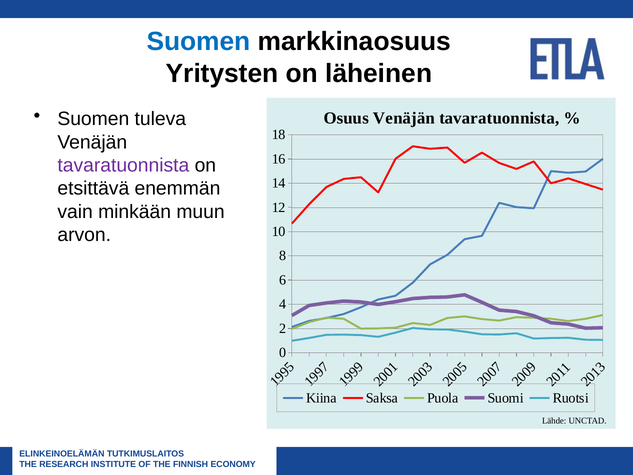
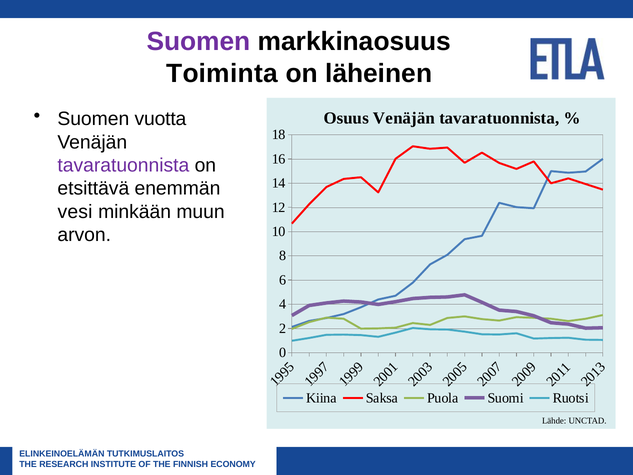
Suomen colour: blue -> purple (199, 42)
Yritysten: Yritysten -> Toiminta (222, 73)
tuleva: tuleva -> vuotta (160, 119)
vain: vain -> vesi (75, 212)
